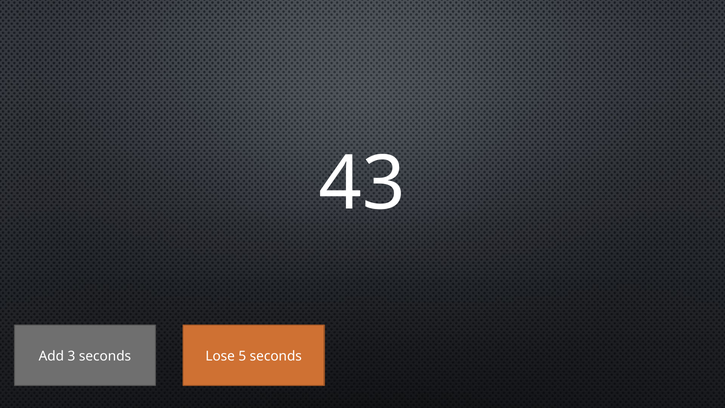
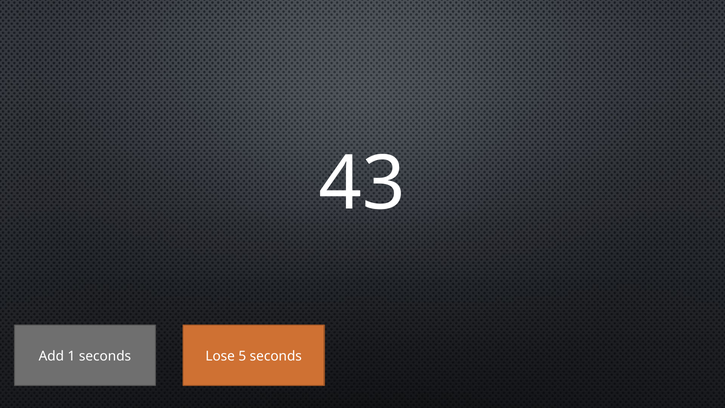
3: 3 -> 1 (72, 356)
